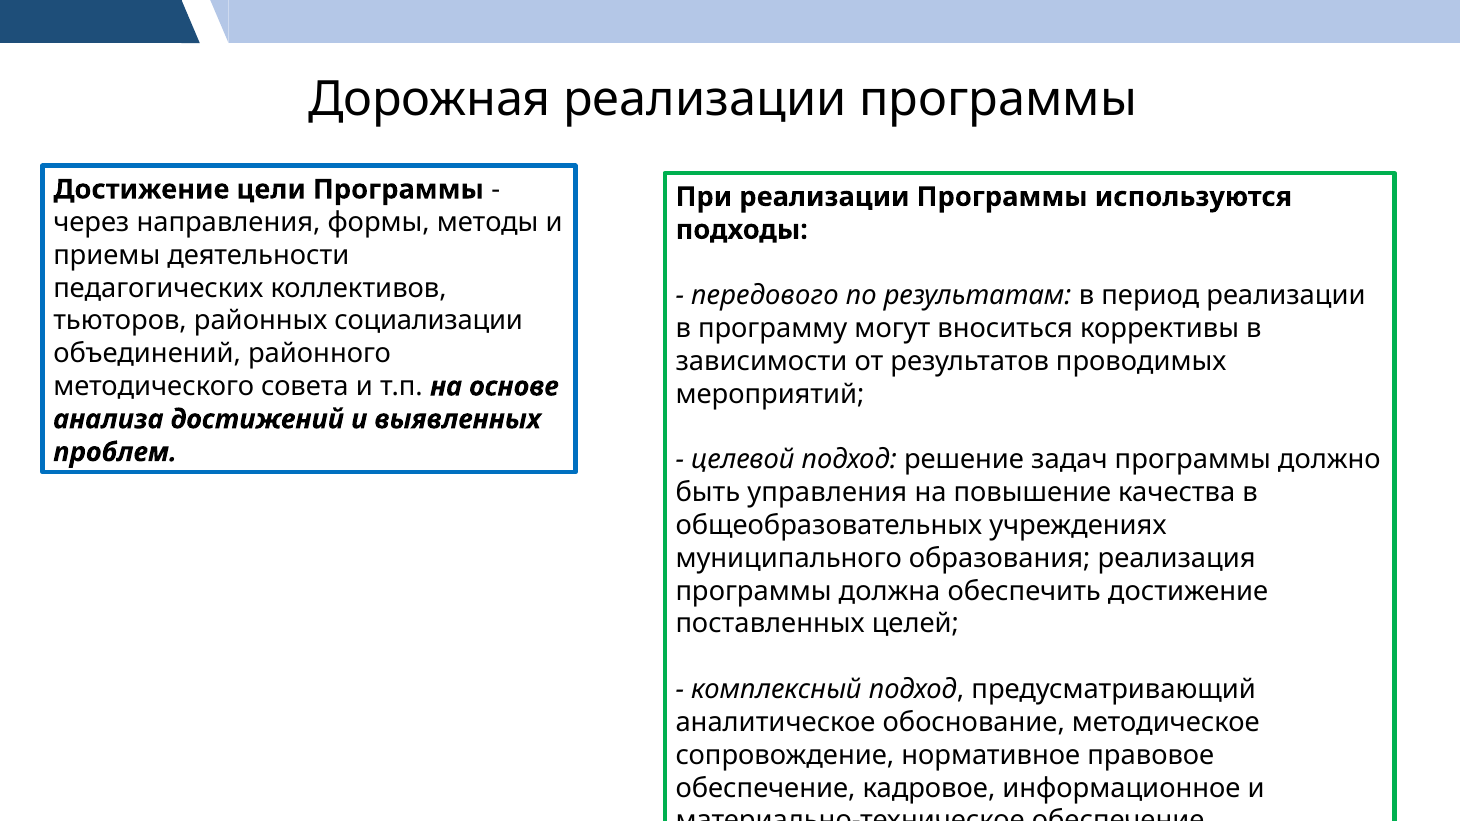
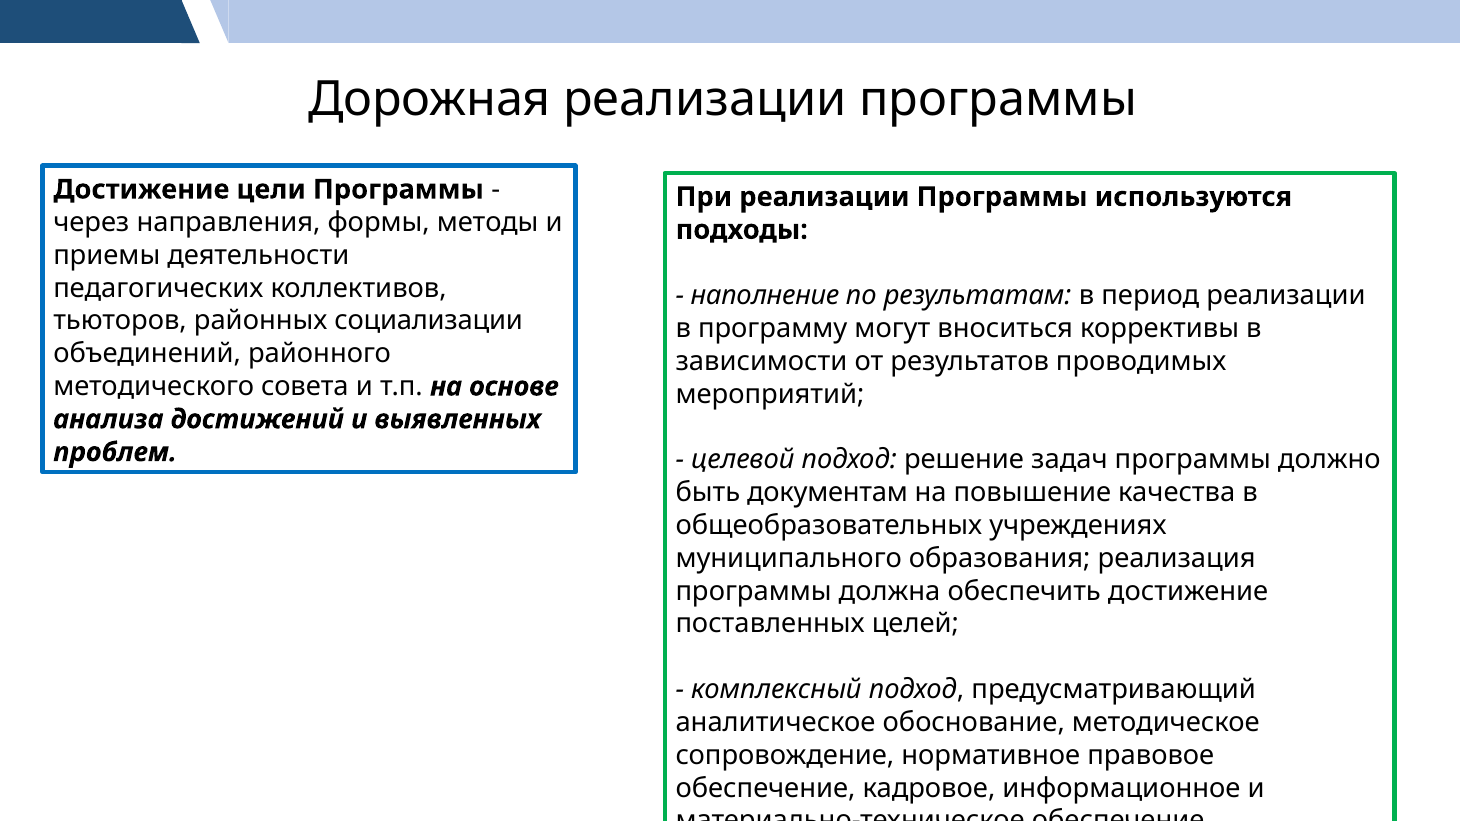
передового: передового -> наполнение (765, 296)
управления: управления -> документам (827, 493)
